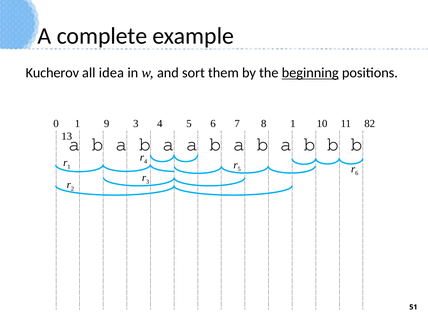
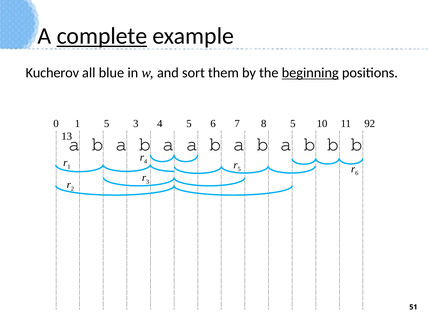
complete underline: none -> present (102, 36)
idea: idea -> blue (111, 73)
1 9: 9 -> 5 (107, 124)
8 1: 1 -> 5 (293, 124)
82: 82 -> 92 (370, 124)
